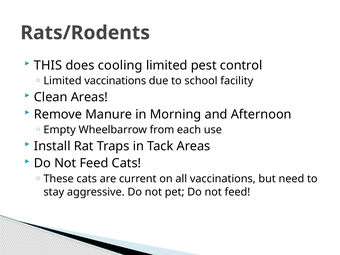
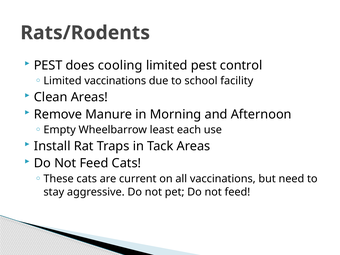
THIS: THIS -> PEST (48, 65)
from: from -> least (162, 130)
